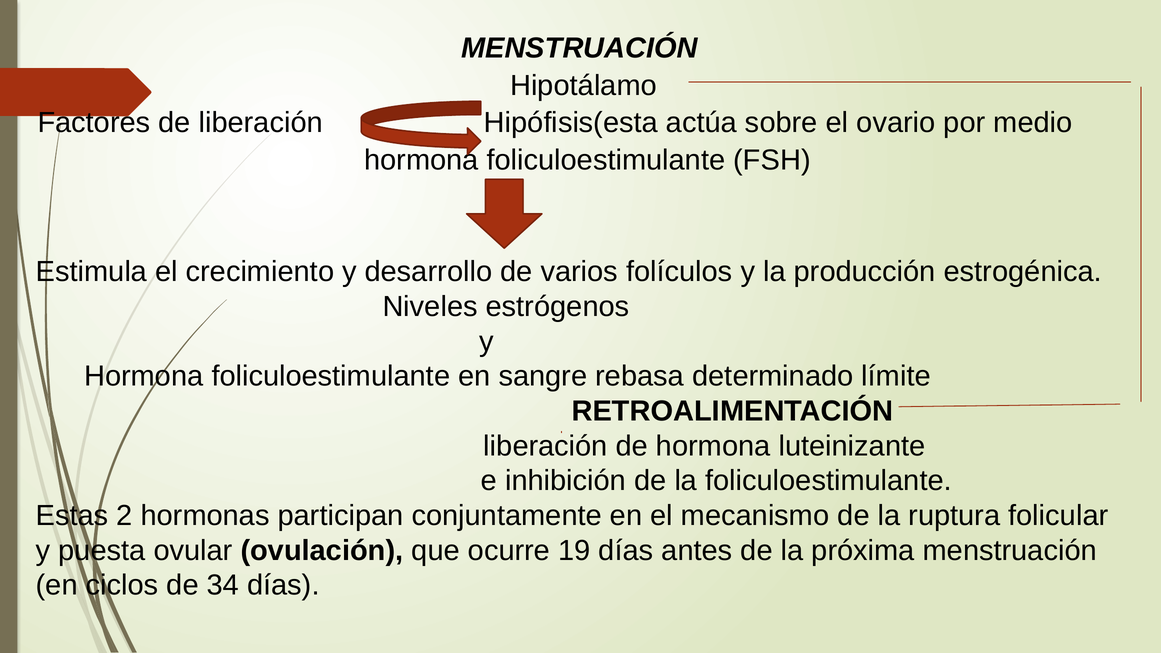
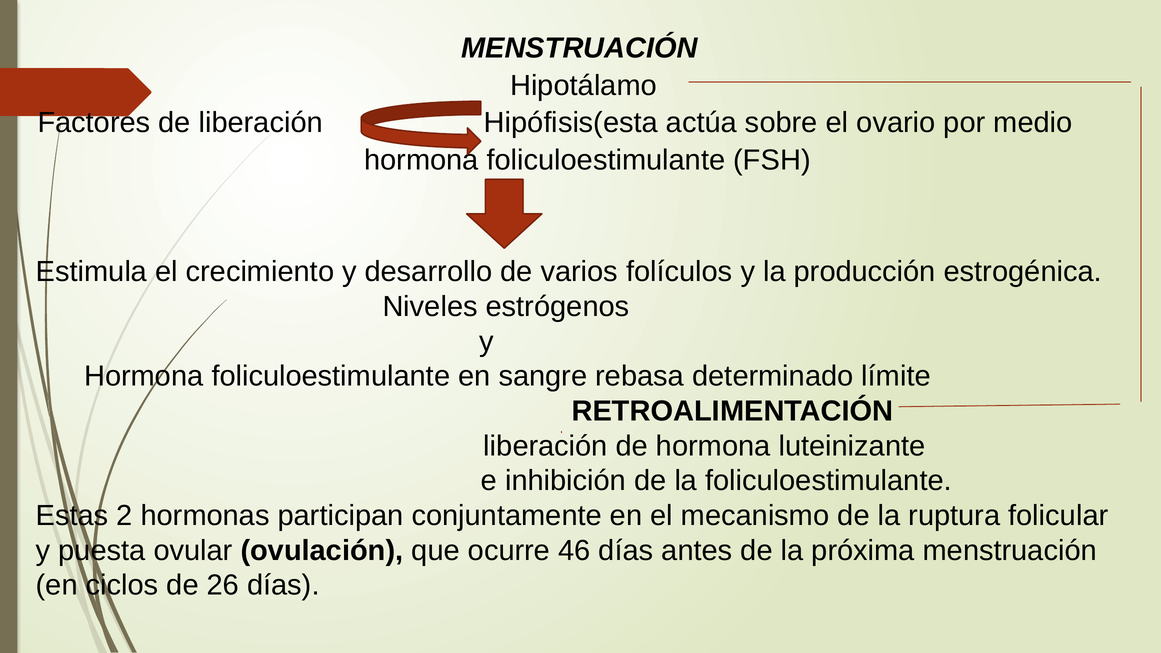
19: 19 -> 46 (574, 551)
34: 34 -> 26 (223, 585)
